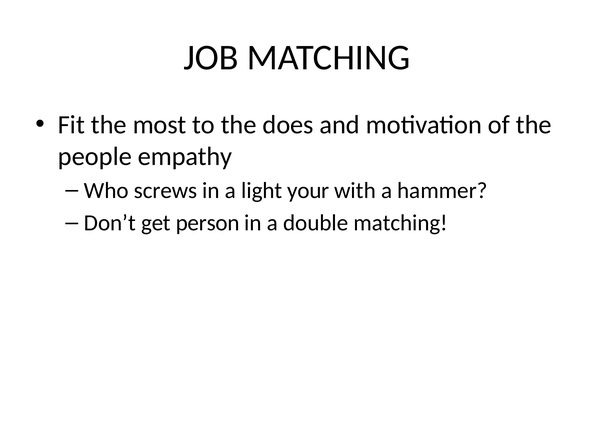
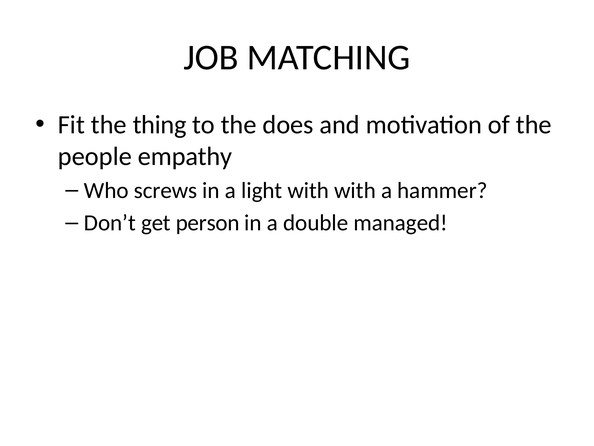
most: most -> thing (160, 125)
light your: your -> with (308, 190)
double matching: matching -> managed (401, 223)
